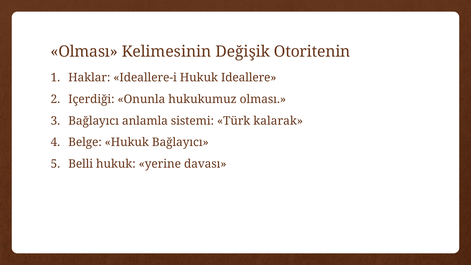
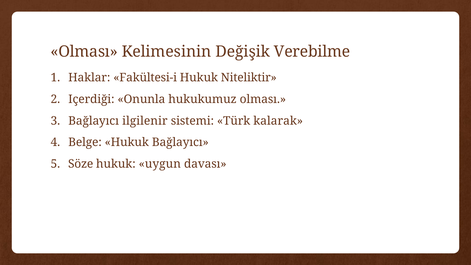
Otoritenin: Otoritenin -> Verebilme (312, 52)
Ideallere-i: Ideallere-i -> Fakültesi-i (145, 78)
Ideallere: Ideallere -> Niteliktir (249, 78)
anlamla: anlamla -> ilgilenir (145, 121)
Belli: Belli -> Söze (81, 164)
yerine: yerine -> uygun (160, 164)
